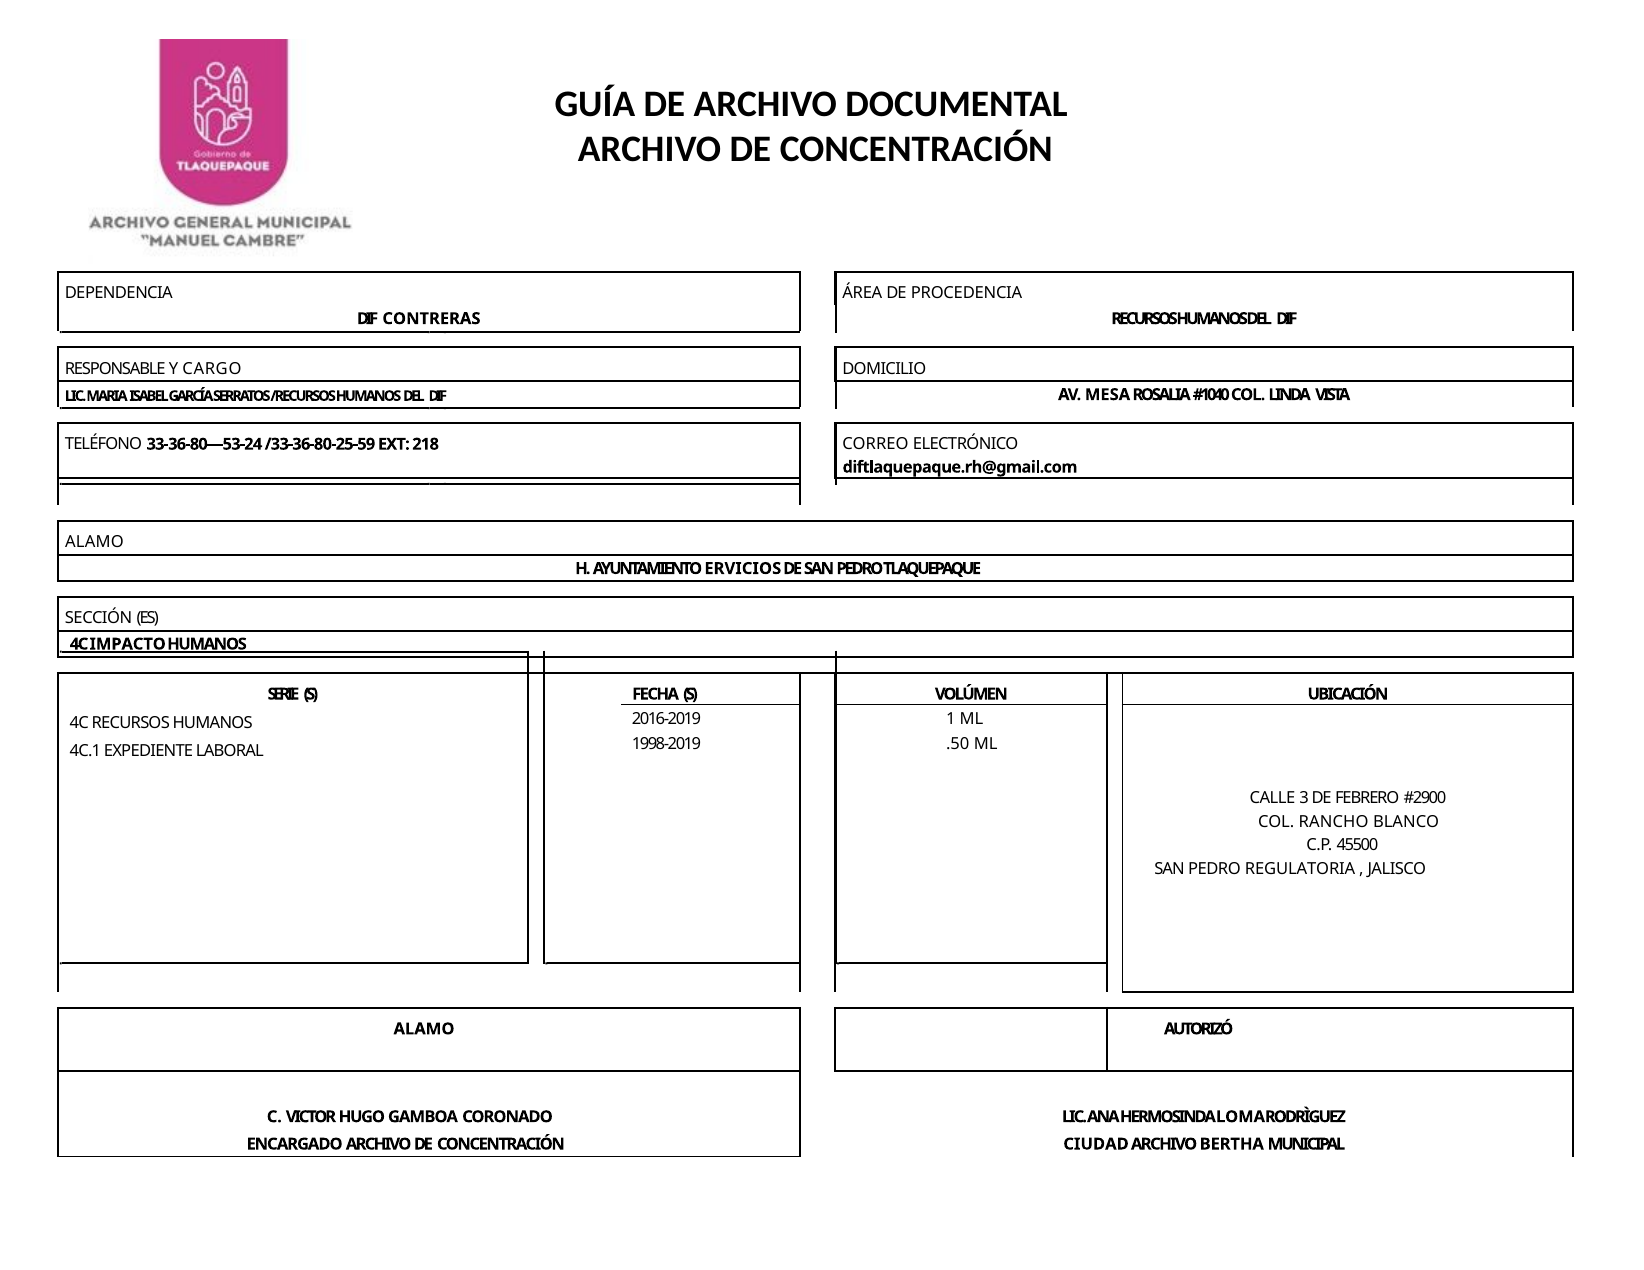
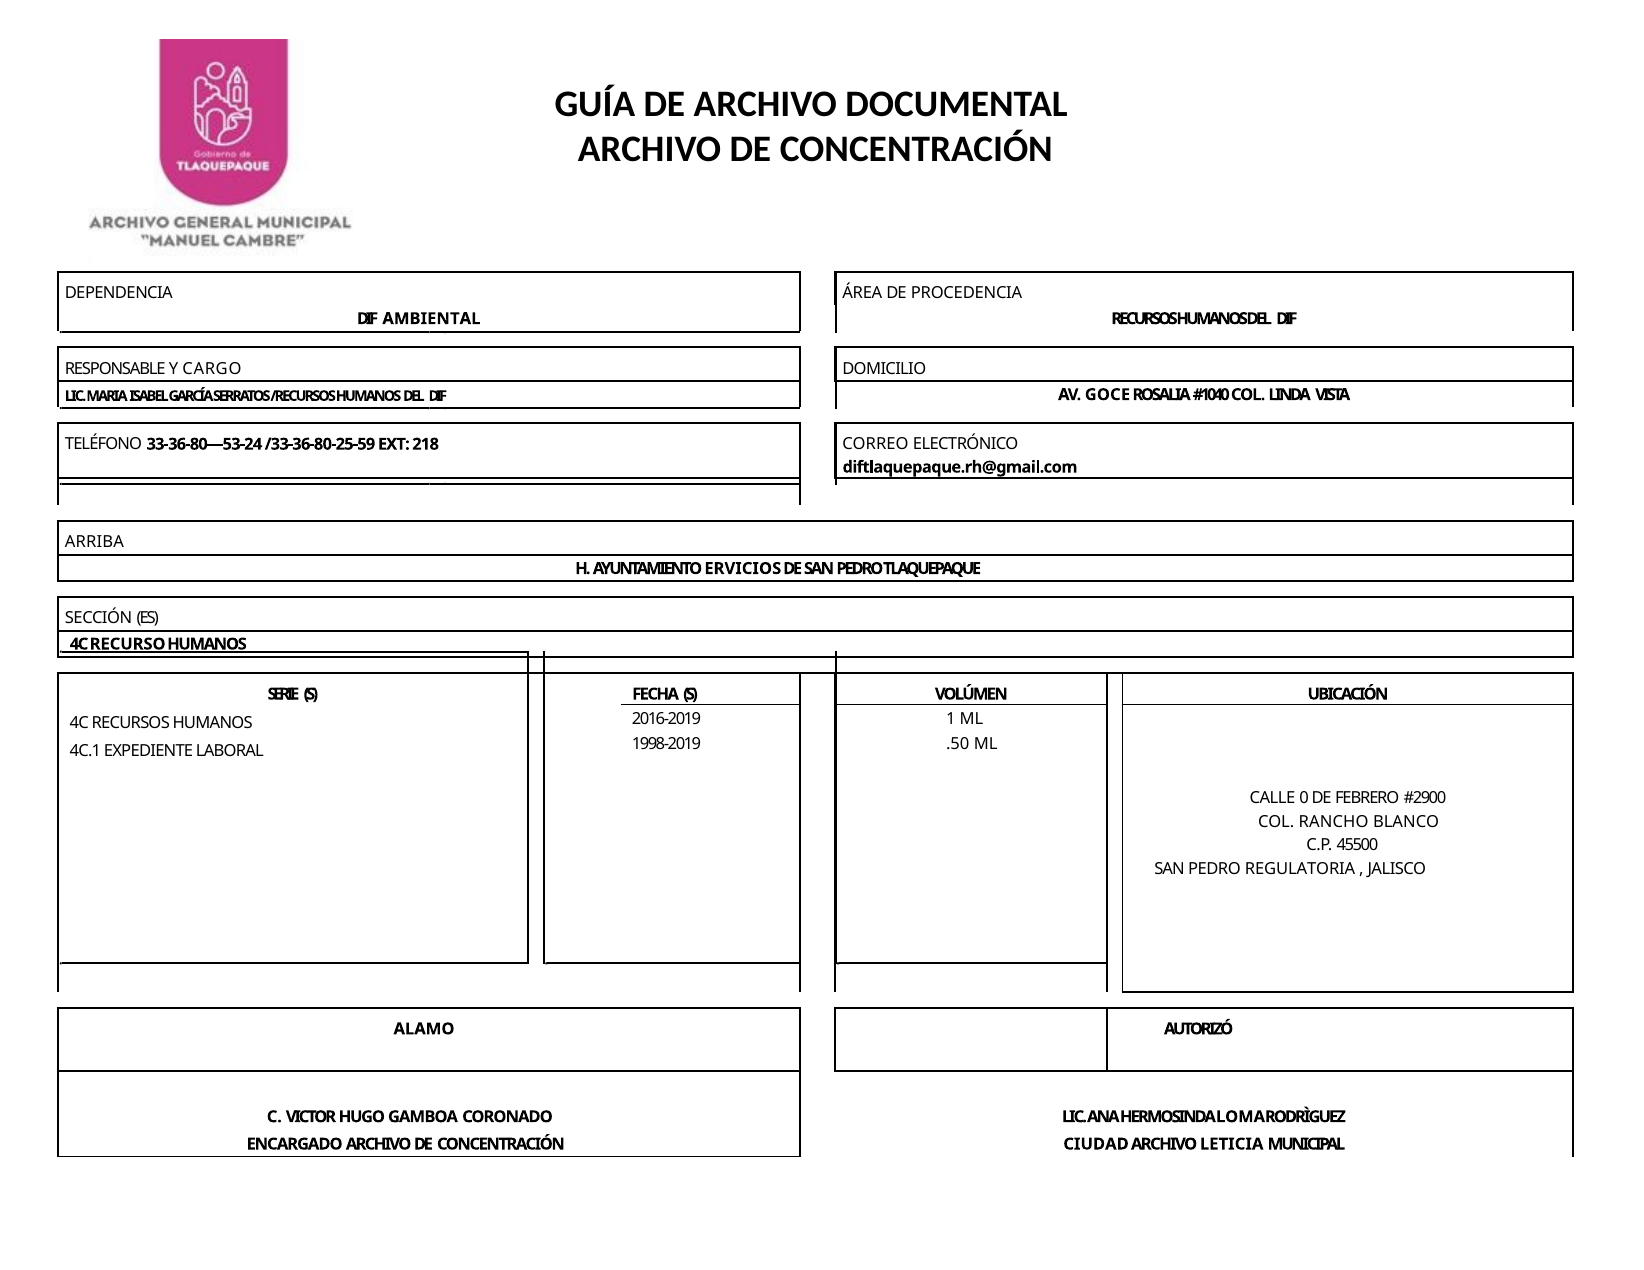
CONTRERAS: CONTRERAS -> AMBIENTAL (431, 319)
MESA: MESA -> GOCE (1107, 395)
ALAMO: ALAMO -> ARRIBA (94, 543)
IMPACTO: IMPACTO -> RECURSO (128, 644)
3: 3 -> 0 (1304, 799)
BERTHA: BERTHA -> LETICIA (1232, 1144)
